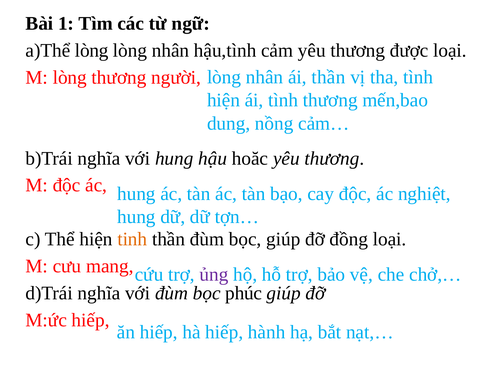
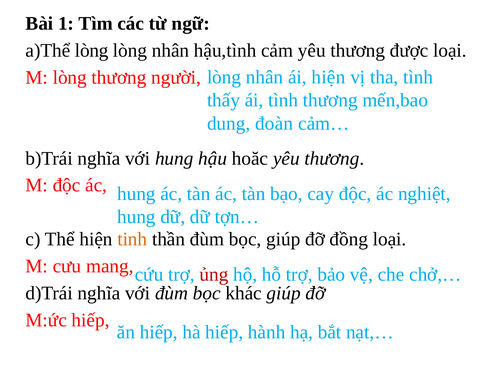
ái thần: thần -> hiện (328, 77)
hiện: hiện -> thấy (224, 100)
nồng: nồng -> đoàn (274, 123)
ủng colour: purple -> red (214, 275)
phúc: phúc -> khác (244, 293)
